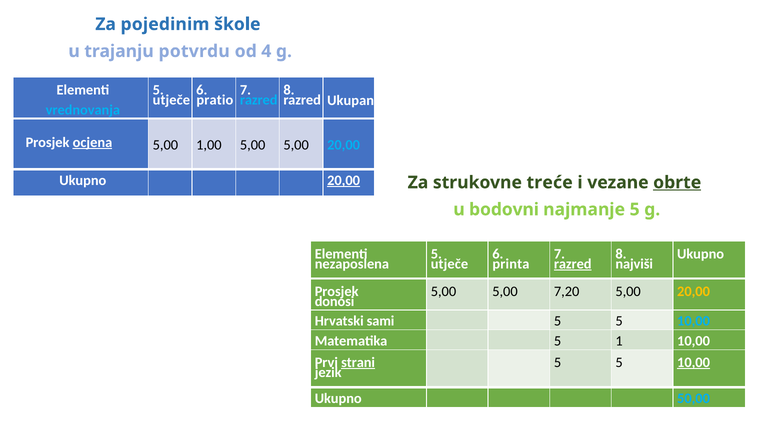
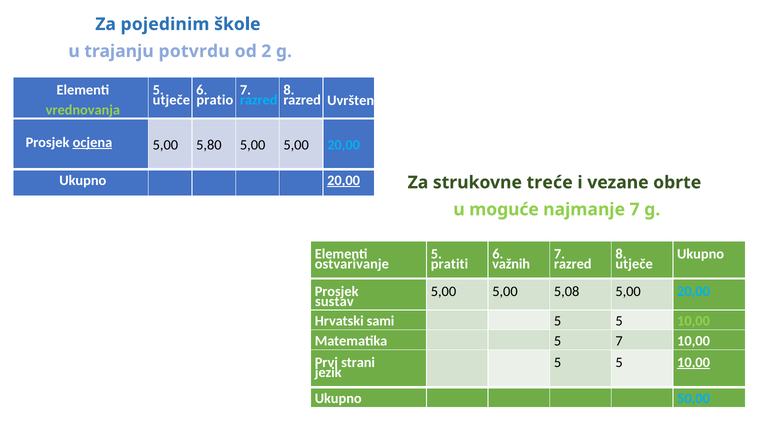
4: 4 -> 2 (266, 51)
Ukupan: Ukupan -> Uvršten (351, 101)
vrednovanja colour: light blue -> light green (83, 110)
1,00: 1,00 -> 5,80 (209, 145)
obrte underline: present -> none (677, 182)
bodovni: bodovni -> moguće (504, 209)
najmanje 5: 5 -> 7 (635, 209)
nezaposlena: nezaposlena -> ostvarivanje (352, 264)
utječe: utječe -> pratiti (449, 264)
printa: printa -> važnih (511, 264)
razred underline: present -> none (573, 264)
najviši: najviši -> utječe (634, 264)
7,20: 7,20 -> 5,08 (567, 291)
20,00 colour: yellow -> light blue (694, 291)
donosi: donosi -> sustav (334, 301)
10,00 colour: light blue -> light green (694, 321)
5 1: 1 -> 7 (619, 341)
strani underline: present -> none (358, 362)
